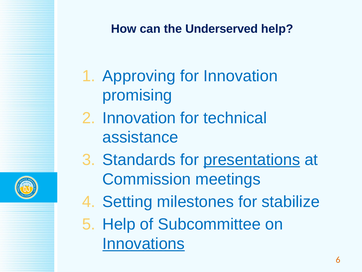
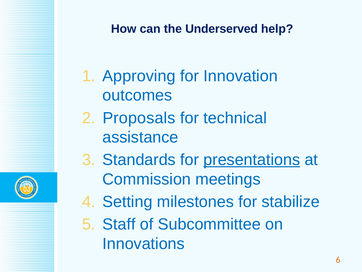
promising: promising -> outcomes (137, 95)
Innovation: Innovation -> Proposals (139, 118)
Help: Help -> Staff (119, 224)
Innovations underline: present -> none (144, 243)
